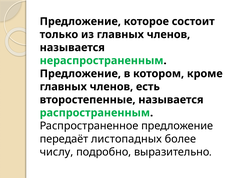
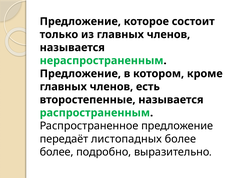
числу: числу -> более (57, 152)
